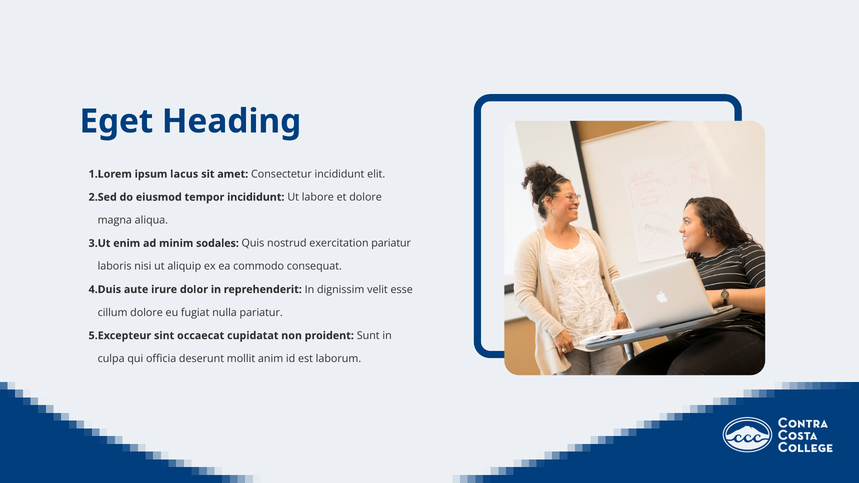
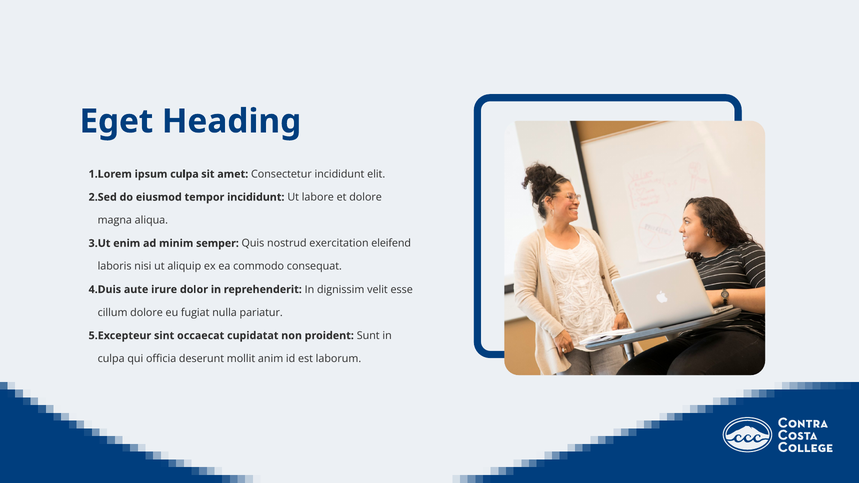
ipsum lacus: lacus -> culpa (184, 174)
sodales: sodales -> semper (217, 243)
exercitation pariatur: pariatur -> eleifend (391, 243)
